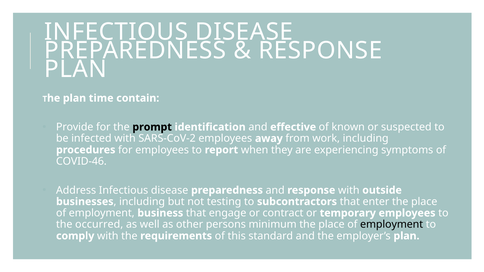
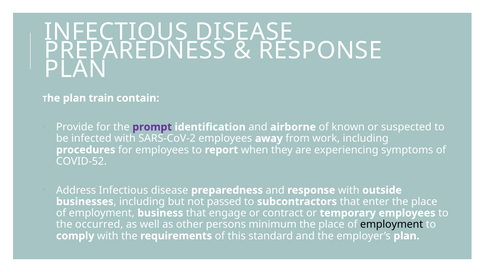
time: time -> train (101, 98)
prompt colour: black -> purple (152, 127)
effective: effective -> airborne (293, 127)
COVID-46: COVID-46 -> COVID-52 (81, 161)
testing: testing -> passed (224, 202)
